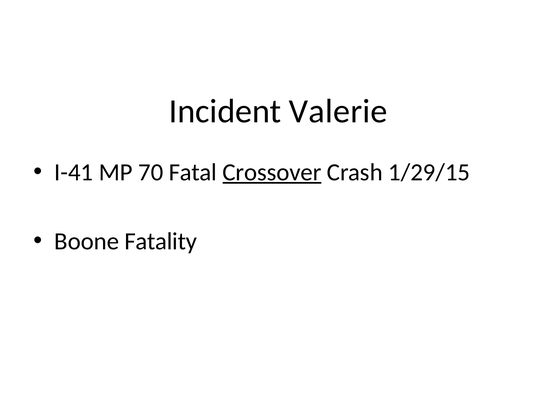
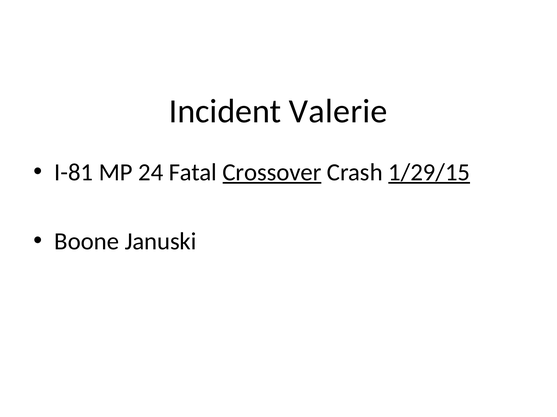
I-41: I-41 -> I-81 (74, 173)
70: 70 -> 24 (151, 173)
1/29/15 underline: none -> present (429, 173)
Fatality: Fatality -> Januski (161, 242)
